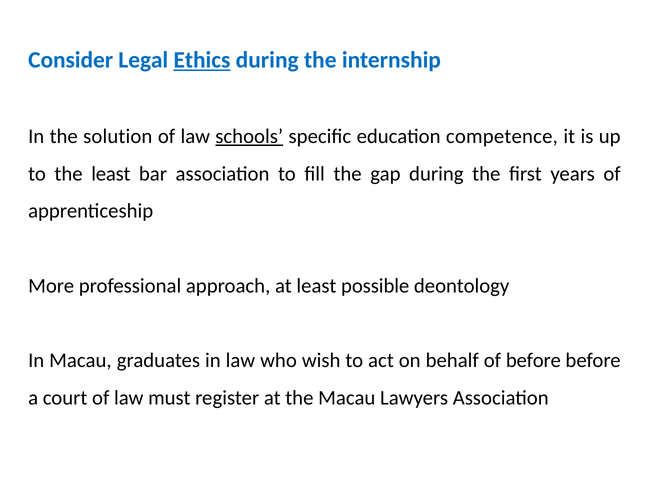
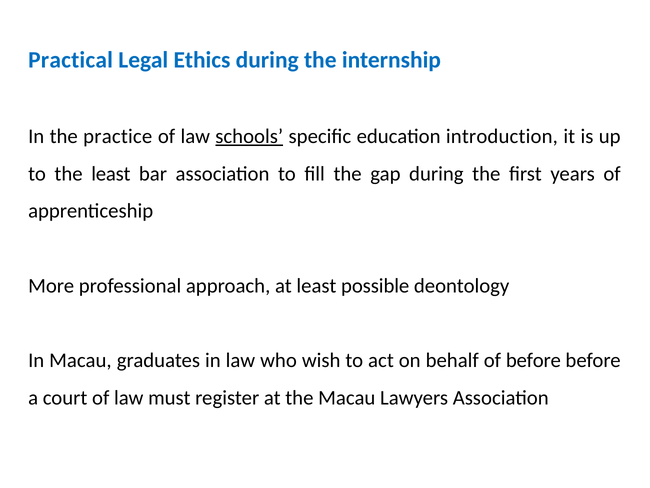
Consider: Consider -> Practical (71, 60)
Ethics underline: present -> none (202, 60)
solution: solution -> practice (118, 136)
competence: competence -> introduction (502, 136)
